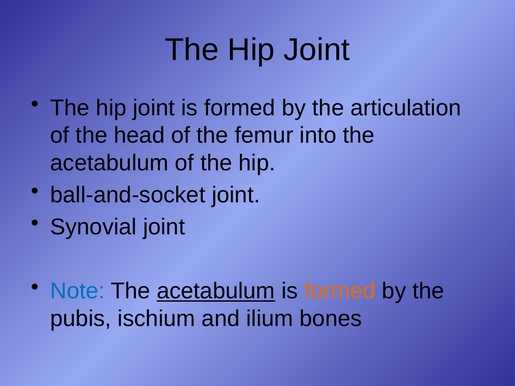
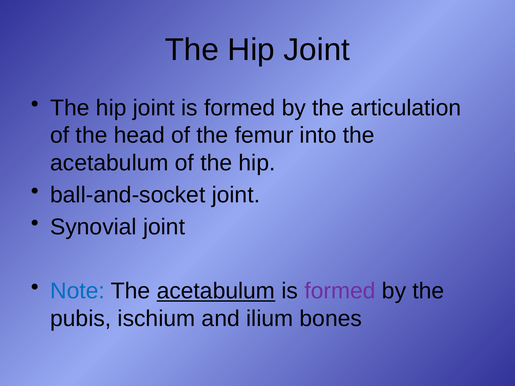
formed colour: orange -> purple (340, 291)
